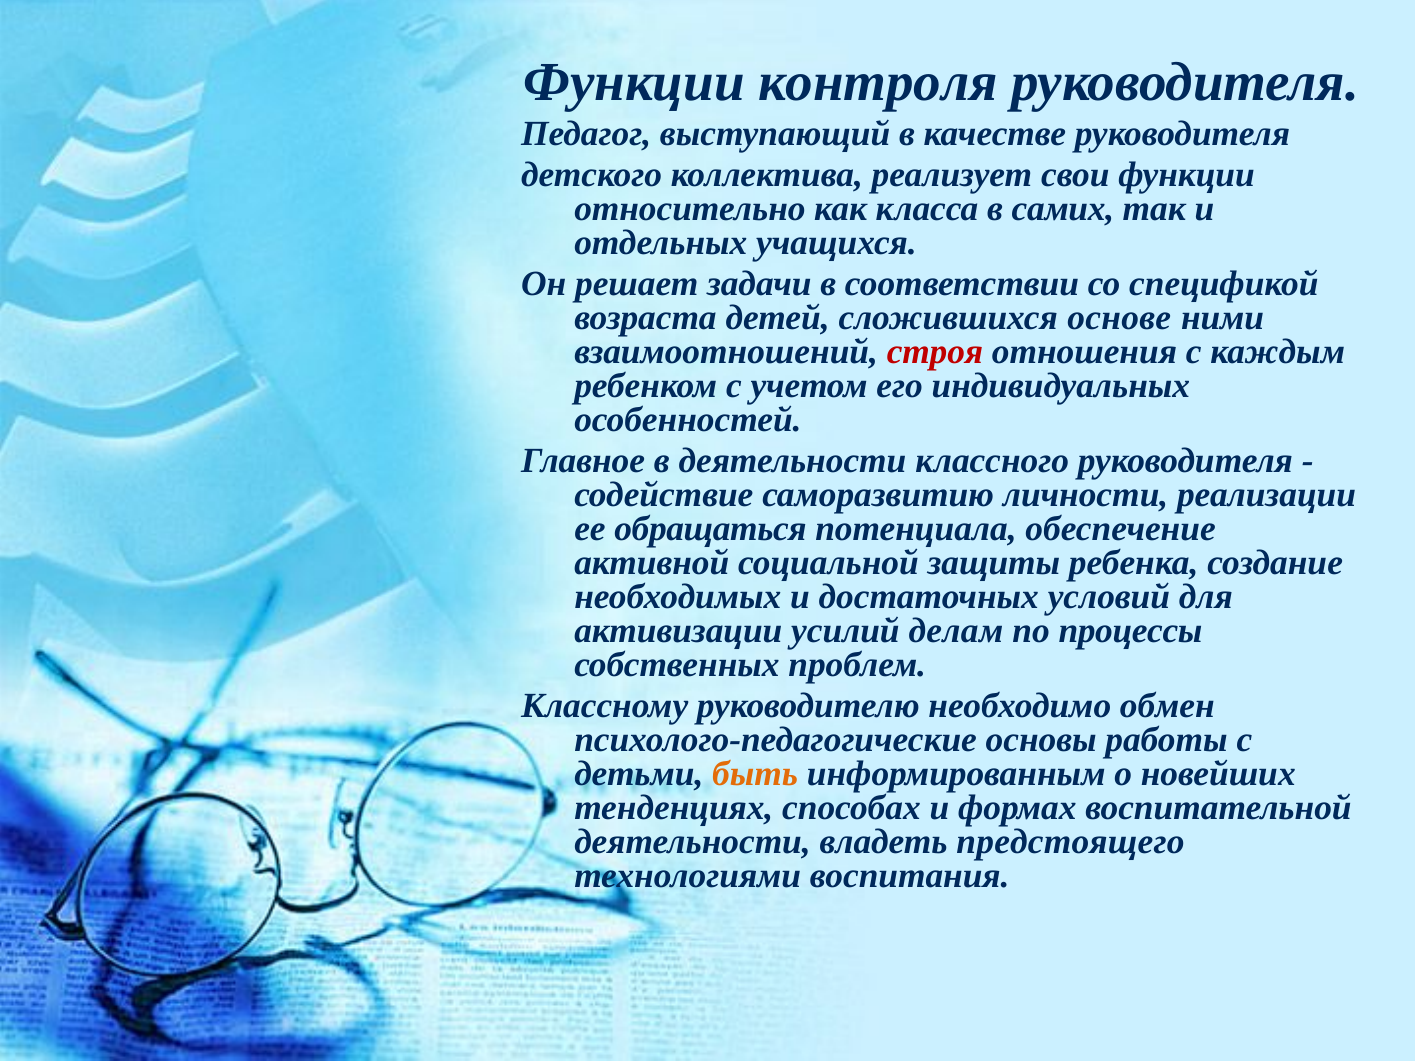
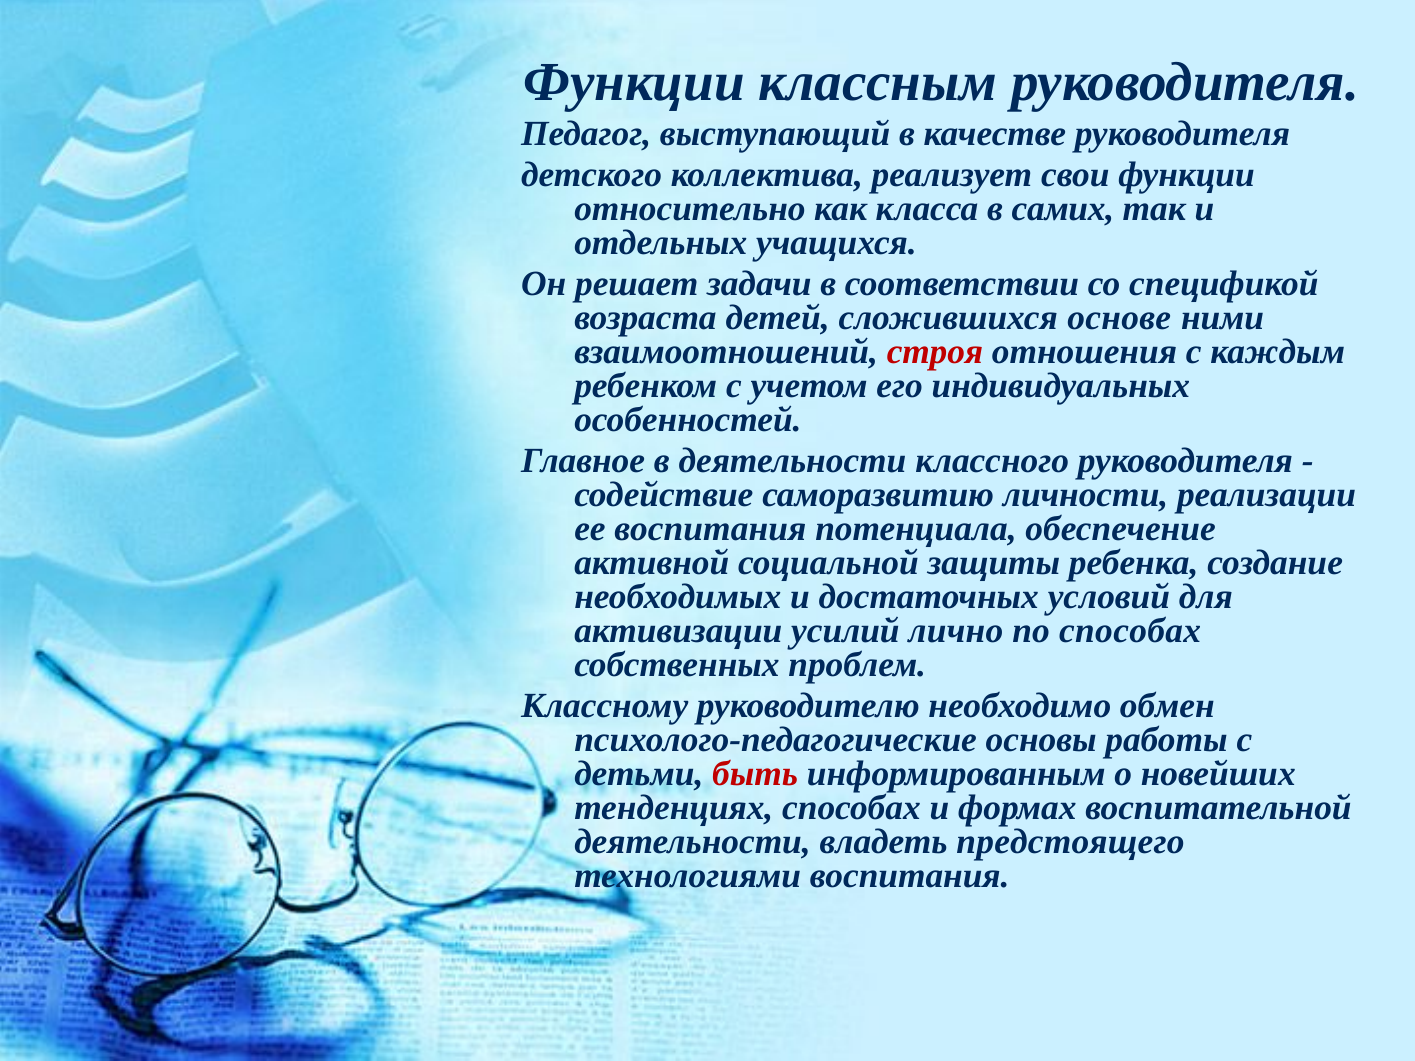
контроля: контроля -> классным (878, 83)
ее обращаться: обращаться -> воспитания (710, 529)
делам: делам -> лично (956, 631)
по процессы: процессы -> способах (1130, 631)
быть colour: orange -> red (755, 774)
